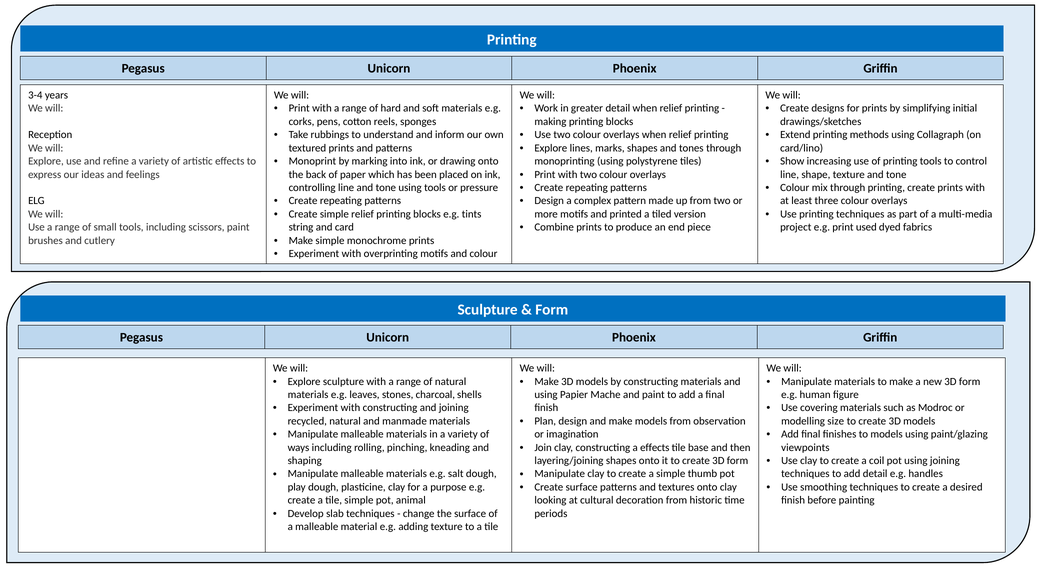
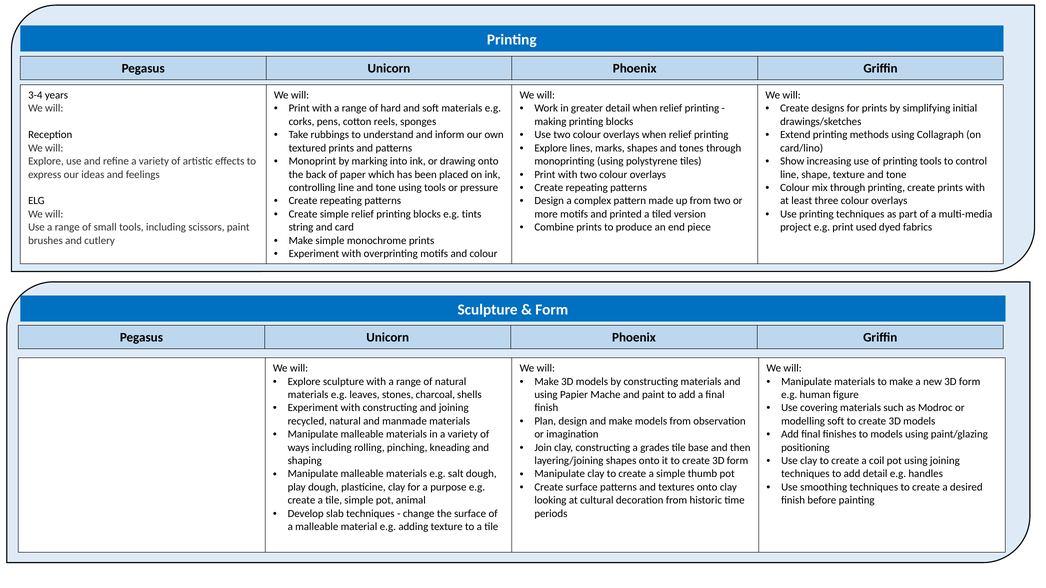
modelling size: size -> soft (836, 421)
a effects: effects -> grades (655, 448)
viewpoints: viewpoints -> positioning (805, 448)
